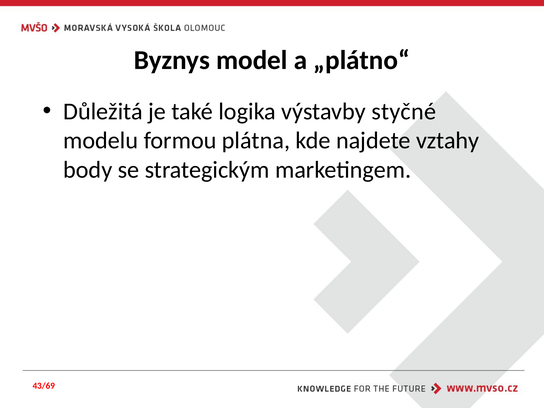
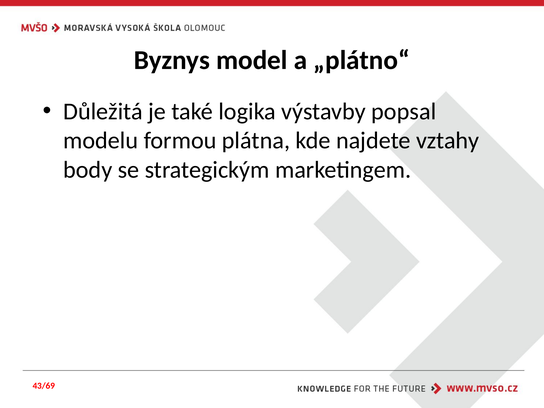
styčné: styčné -> popsal (404, 112)
